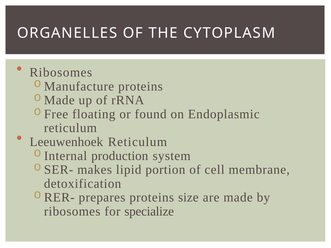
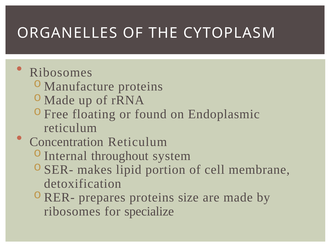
Leeuwenhoek: Leeuwenhoek -> Concentration (66, 142)
production: production -> throughout (120, 156)
